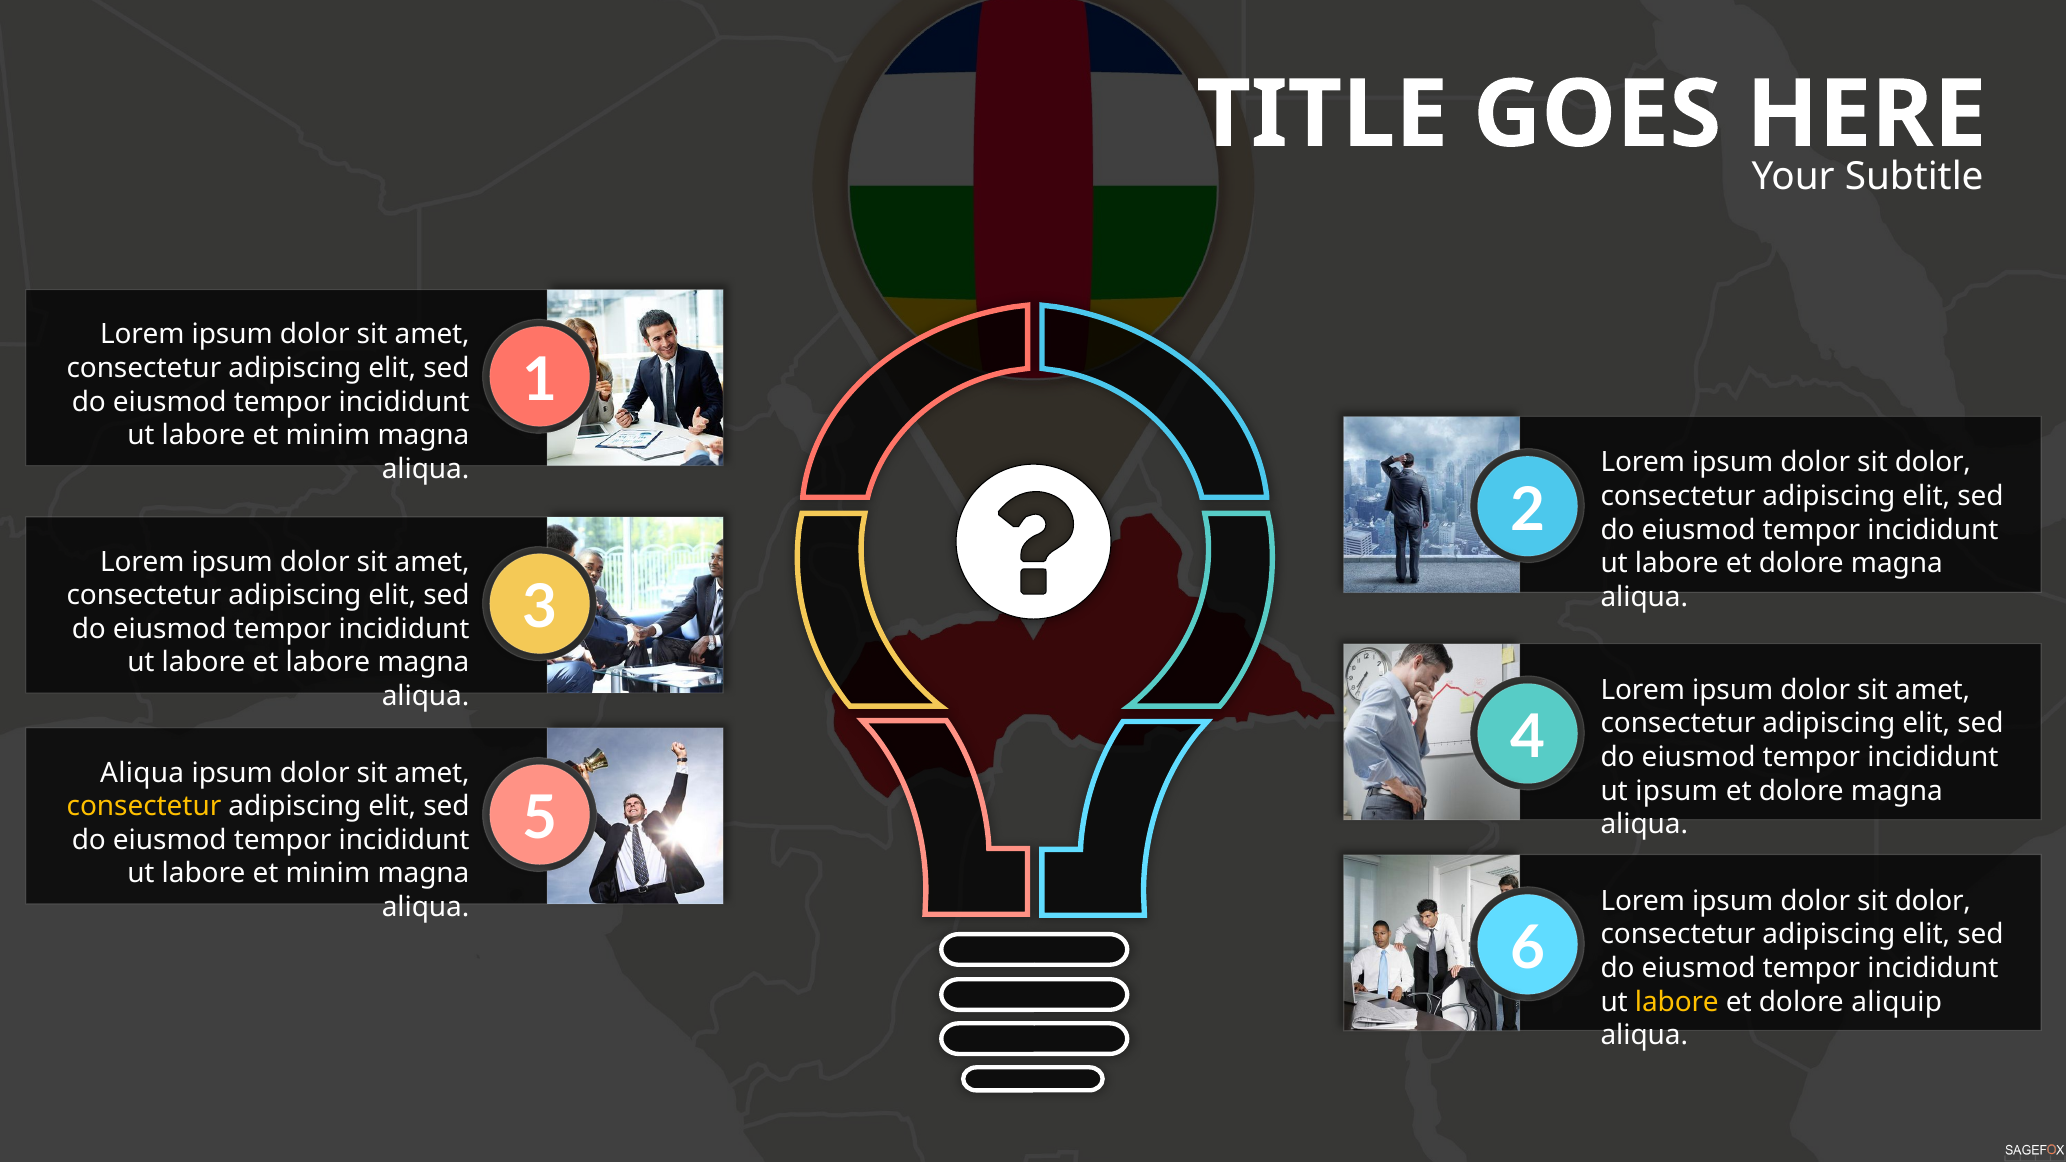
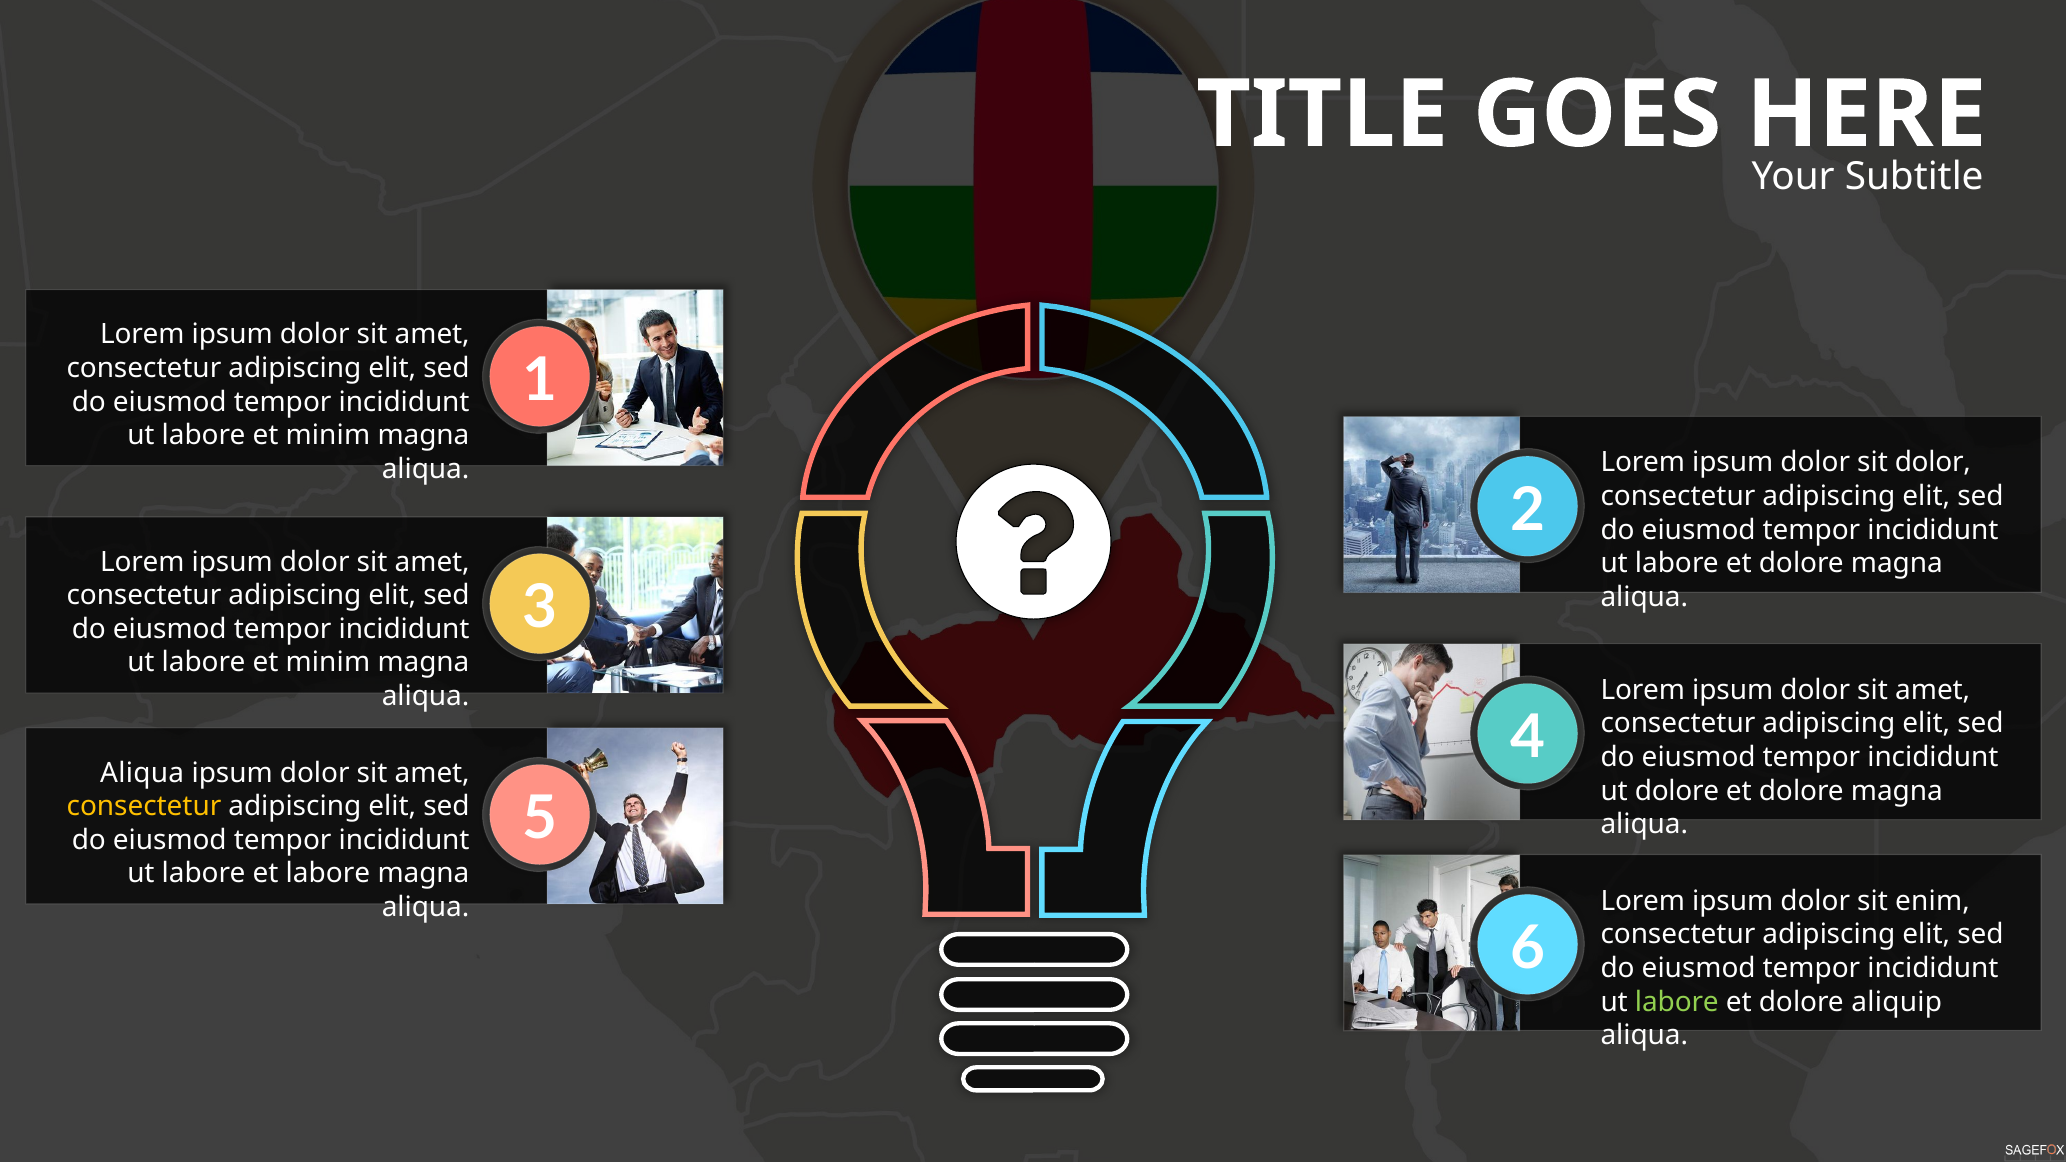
labore: labore -> minim (328, 663)
ut ipsum: ipsum -> dolore (1677, 791)
minim: minim -> labore (328, 874)
dolor: dolor -> enim (1933, 901)
labore colour: yellow -> light green (1677, 1002)
